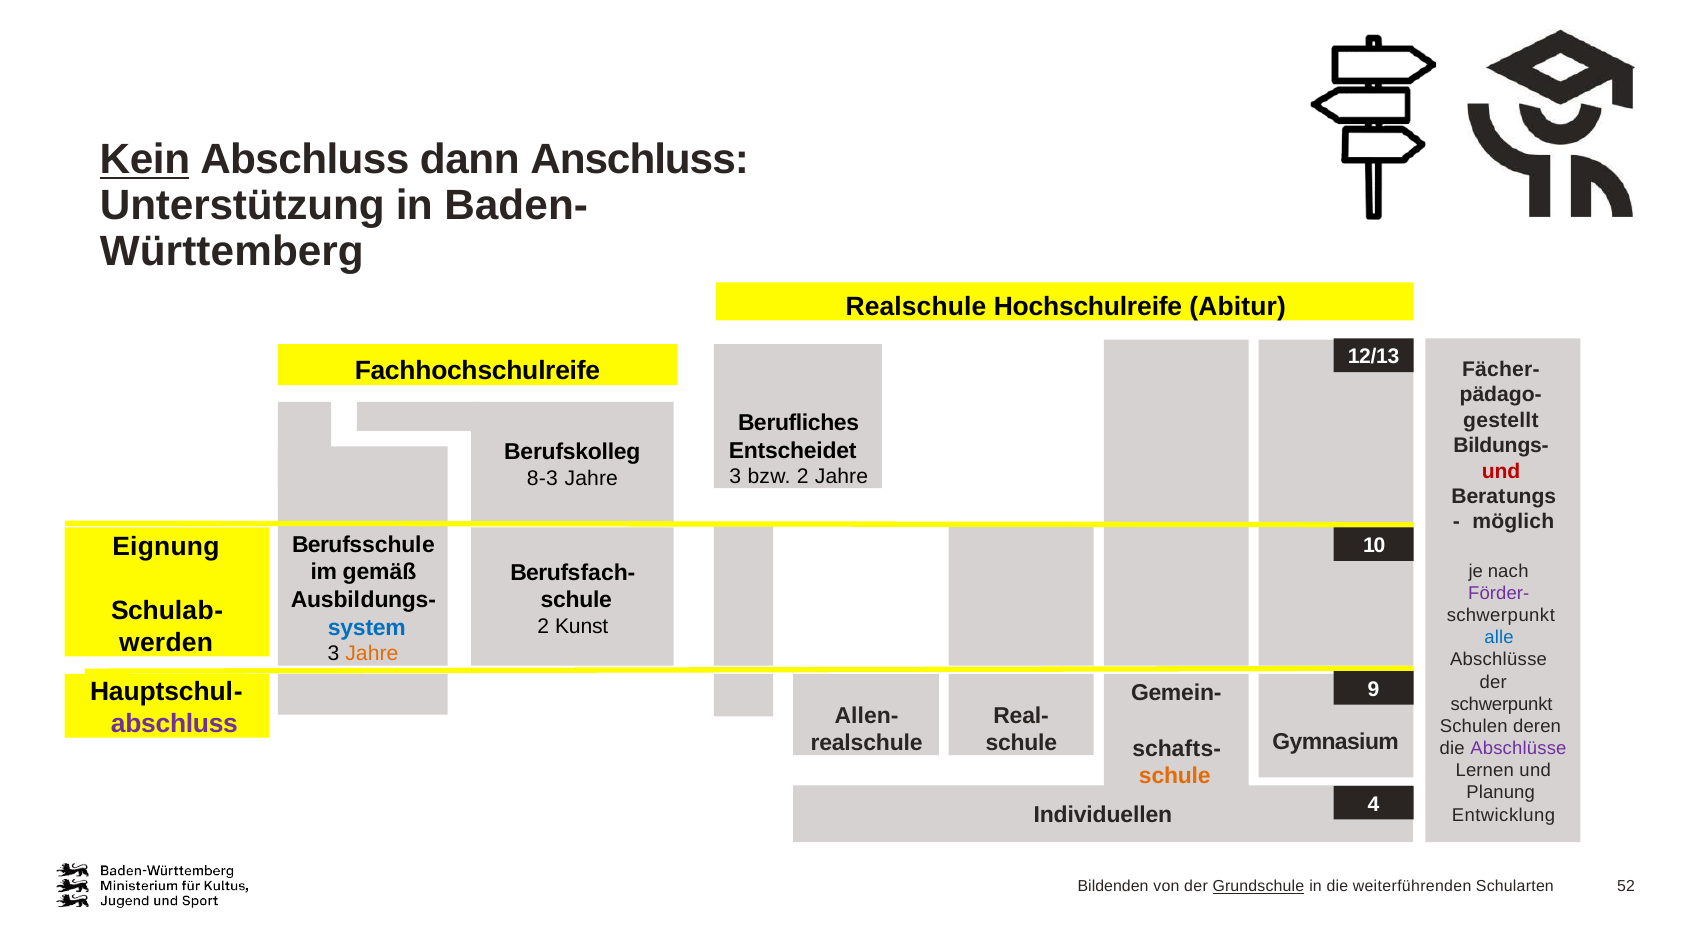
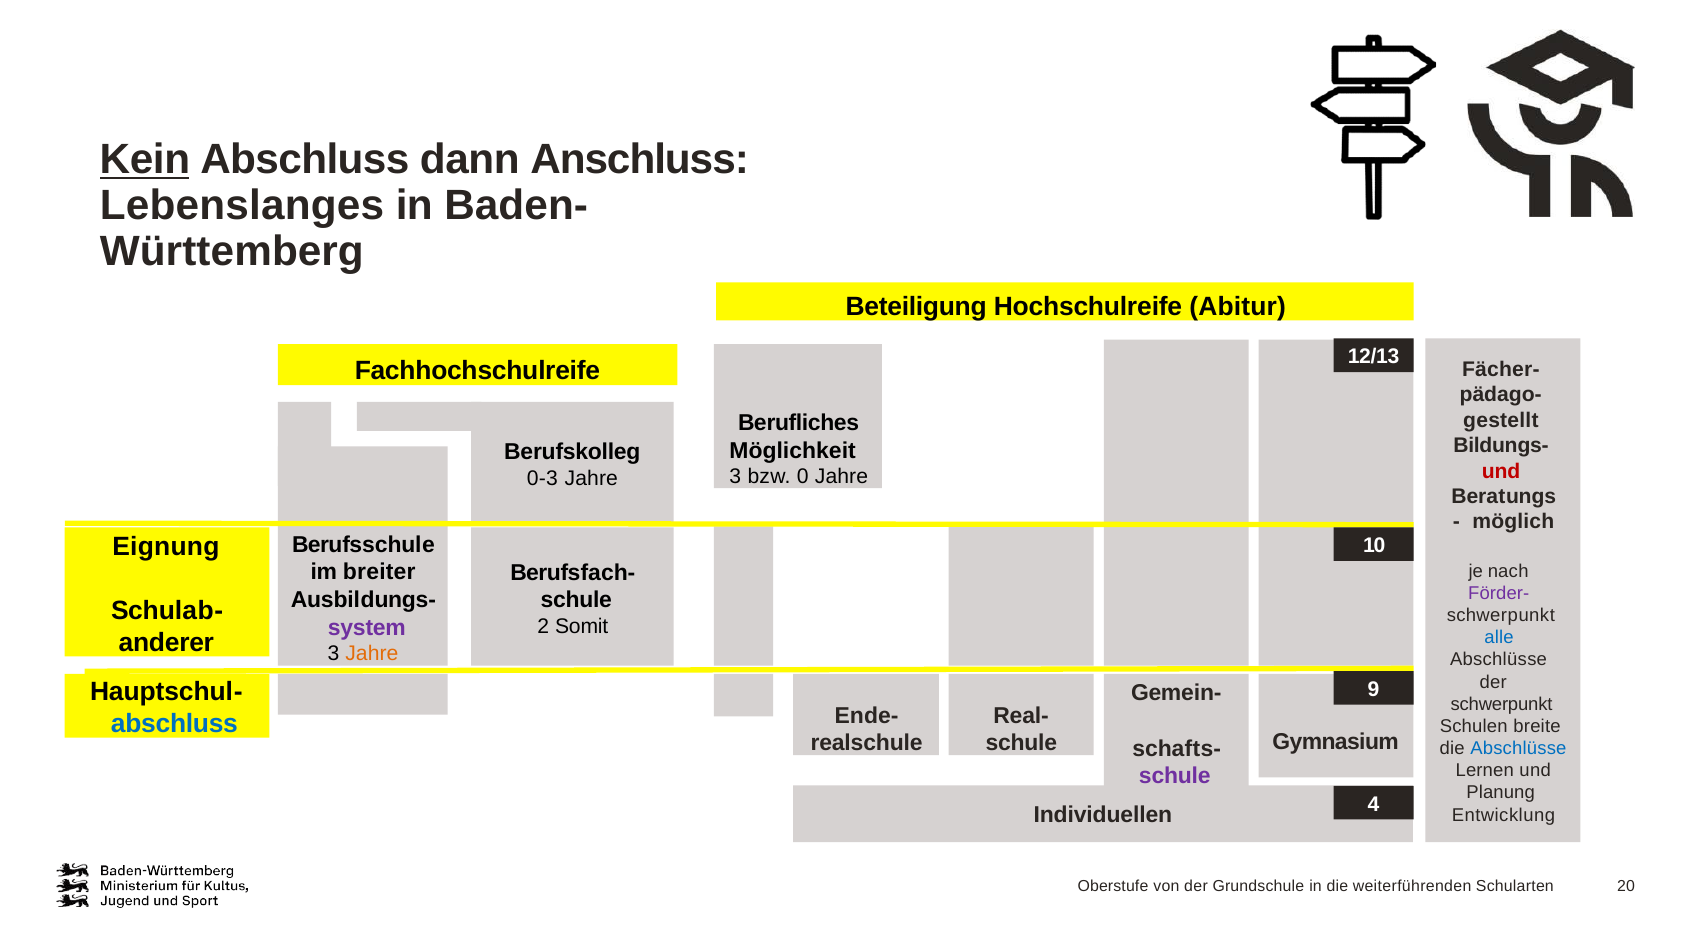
Unterstützung: Unterstützung -> Lebenslanges (242, 205)
Realschule: Realschule -> Beteiligung (916, 306)
Entscheidet: Entscheidet -> Möglichkeit (793, 451)
bzw 2: 2 -> 0 (803, 477)
8-3: 8-3 -> 0-3 (542, 478)
gemäß: gemäß -> breiter (379, 572)
system colour: blue -> purple (367, 627)
Kunst: Kunst -> Somit (582, 627)
werden: werden -> anderer (166, 642)
Allen-: Allen- -> Ende- (867, 715)
abschluss colour: purple -> blue (174, 724)
deren: deren -> breite (1537, 726)
Abschlüsse colour: purple -> blue (1518, 748)
schule colour: orange -> purple (1175, 776)
Bildenden: Bildenden -> Oberstufe (1113, 886)
Grundschule underline: present -> none (1258, 886)
52: 52 -> 20 (1626, 886)
